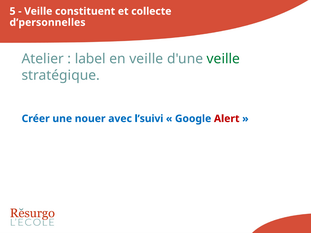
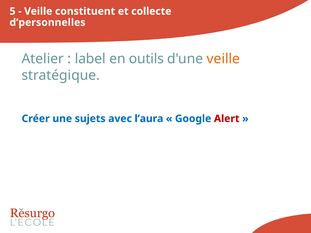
en veille: veille -> outils (146, 59)
veille colour: green -> orange (223, 59)
nouer: nouer -> sujets (90, 119)
l’suivi: l’suivi -> l’aura (149, 119)
